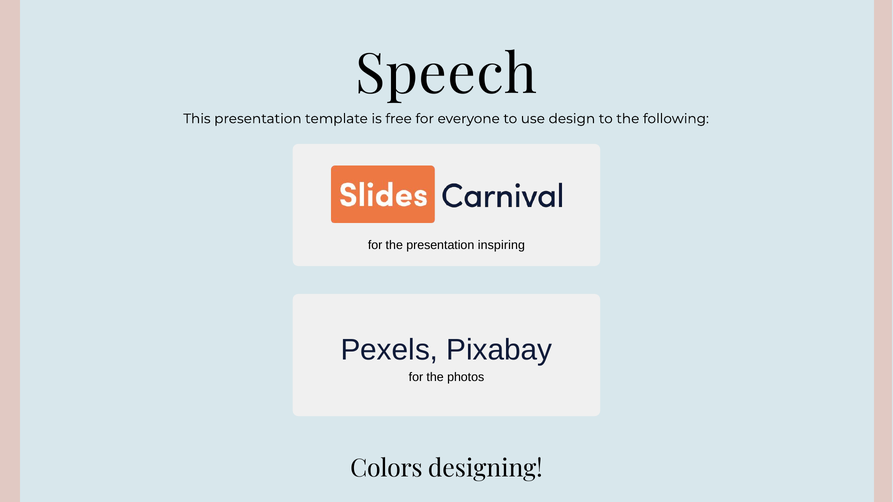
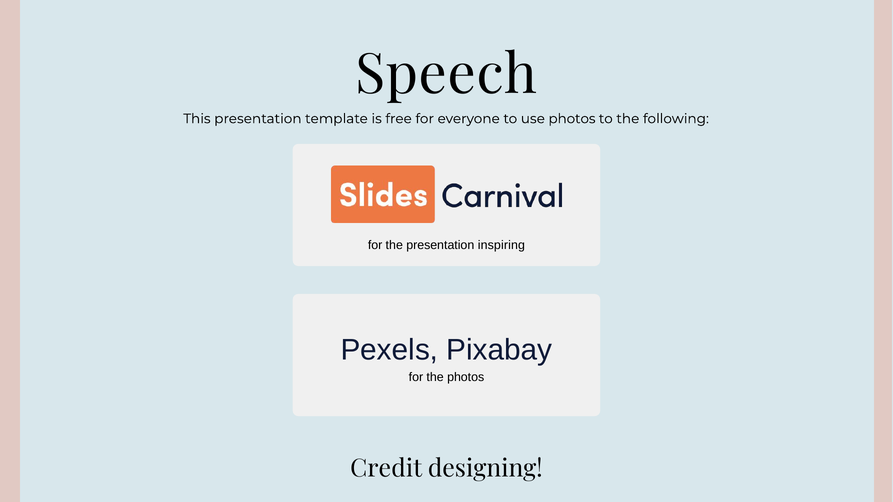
use design: design -> photos (572, 119)
Colors: Colors -> Credit (386, 469)
